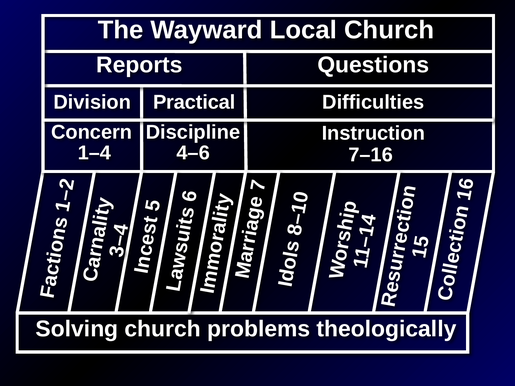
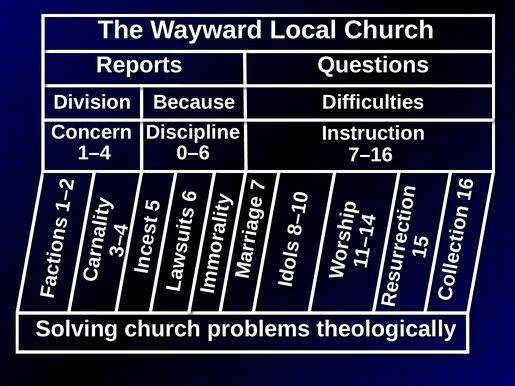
Practical: Practical -> Because (194, 102)
4–6: 4–6 -> 0–6 (193, 153)
